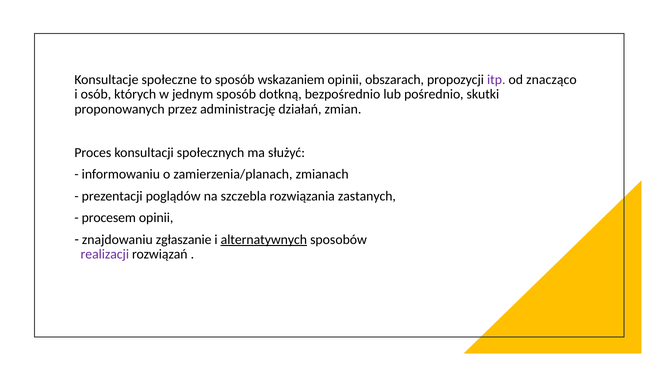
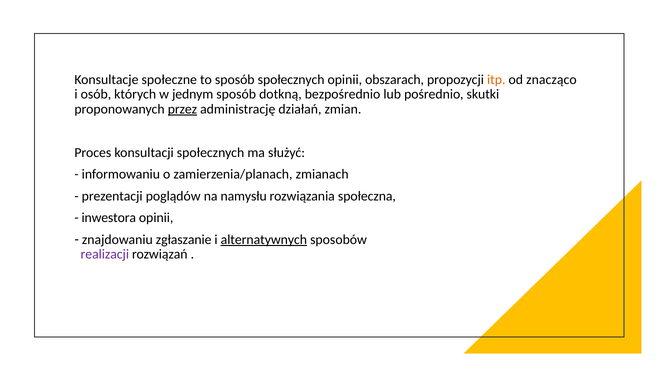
sposób wskazaniem: wskazaniem -> społecznych (291, 79)
itp colour: purple -> orange (496, 79)
przez underline: none -> present (182, 109)
szczebla: szczebla -> namysłu (244, 196)
zastanych: zastanych -> społeczna (367, 196)
procesem: procesem -> inwestora (109, 218)
